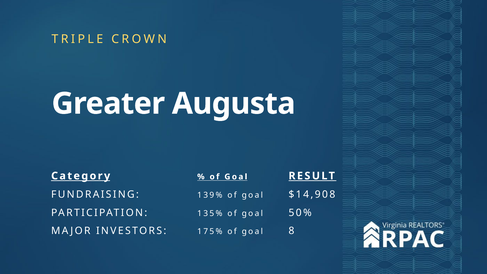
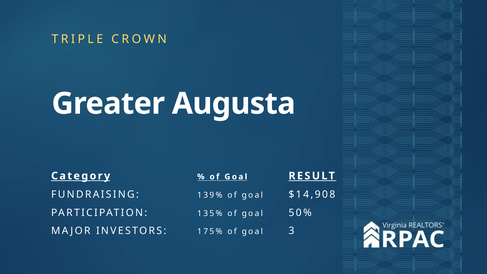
8: 8 -> 3 (291, 231)
